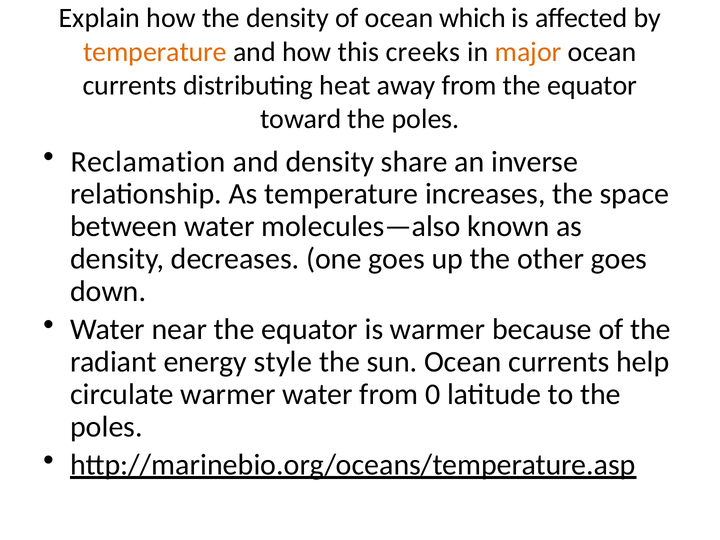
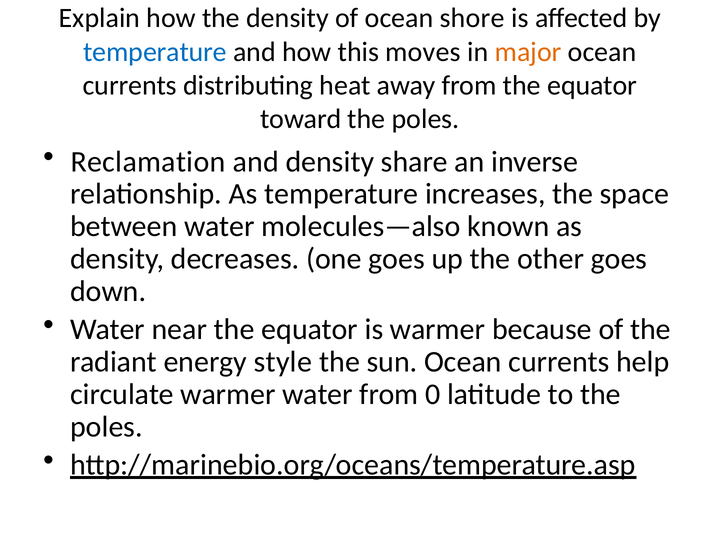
which: which -> shore (472, 18)
temperature colour: orange -> blue (155, 52)
creeks: creeks -> moves (423, 52)
